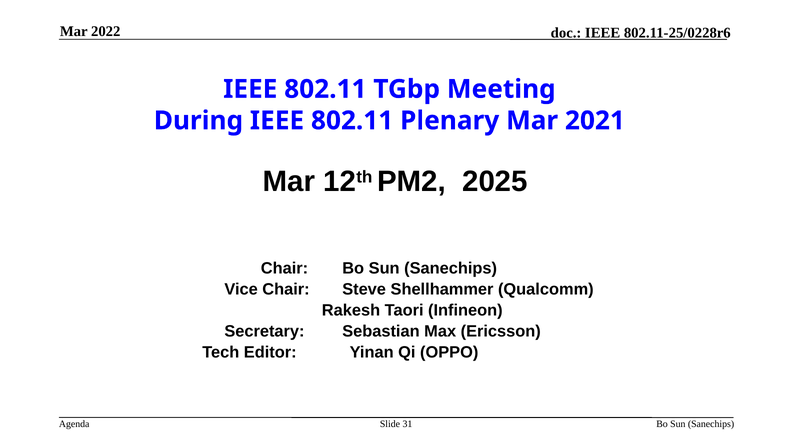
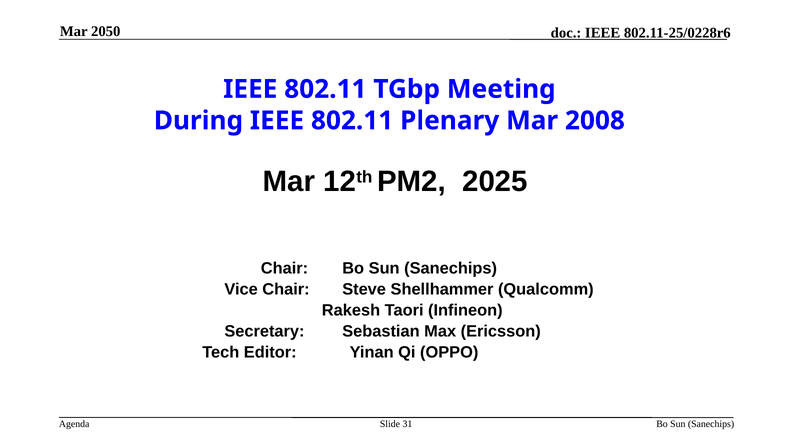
2022: 2022 -> 2050 (106, 31)
2021: 2021 -> 2008 (595, 121)
